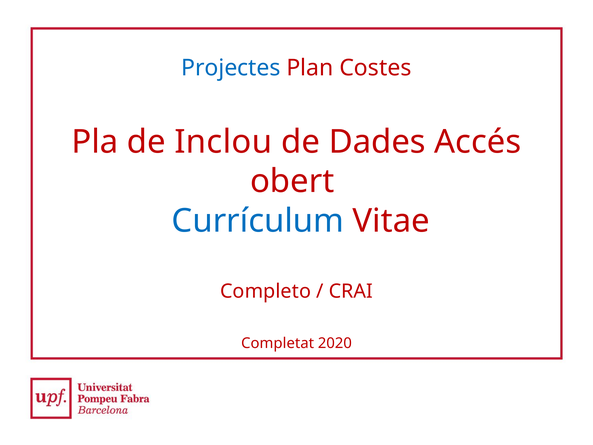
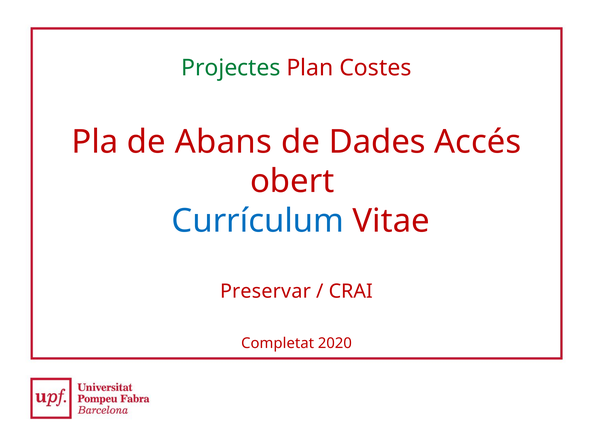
Projectes colour: blue -> green (231, 68)
Inclou: Inclou -> Abans (223, 142)
Completo: Completo -> Preservar (266, 291)
